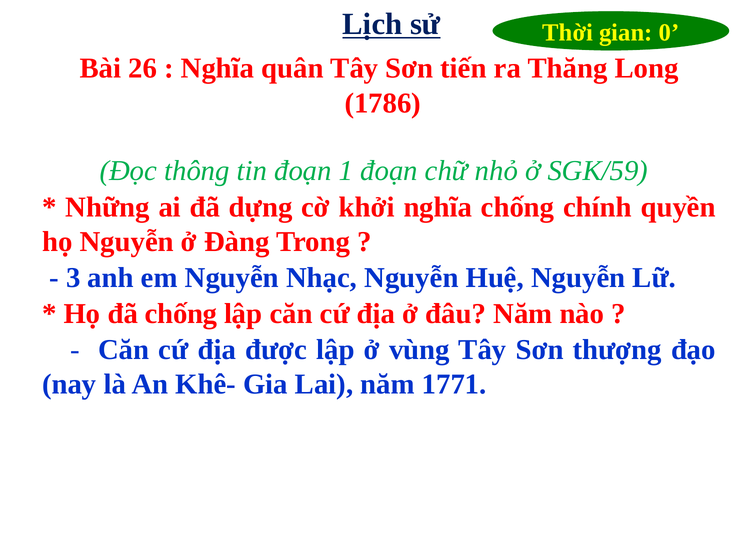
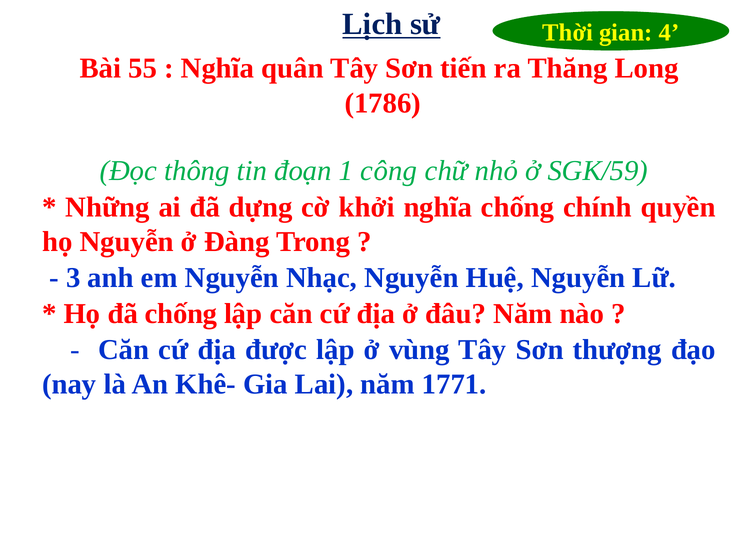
0: 0 -> 4 (669, 32)
26: 26 -> 55 (143, 68)
1 đoạn: đoạn -> công (389, 171)
